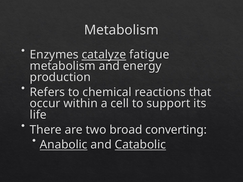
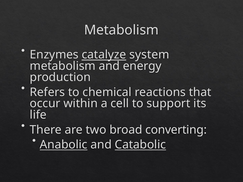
fatigue: fatigue -> system (149, 55)
